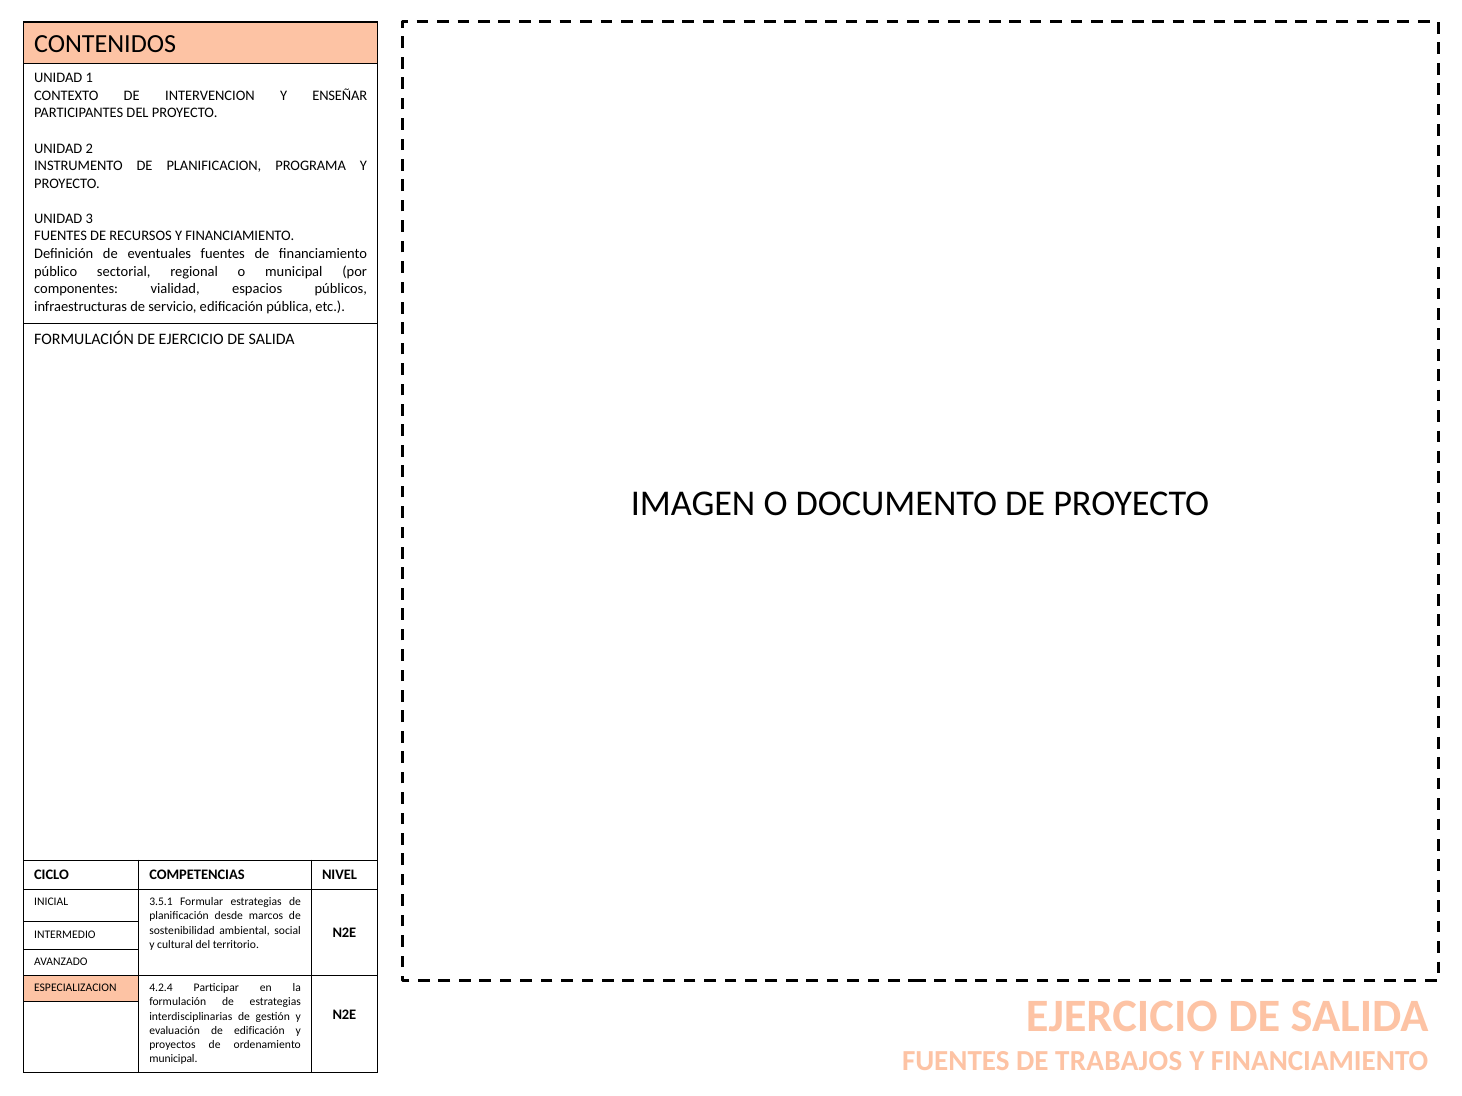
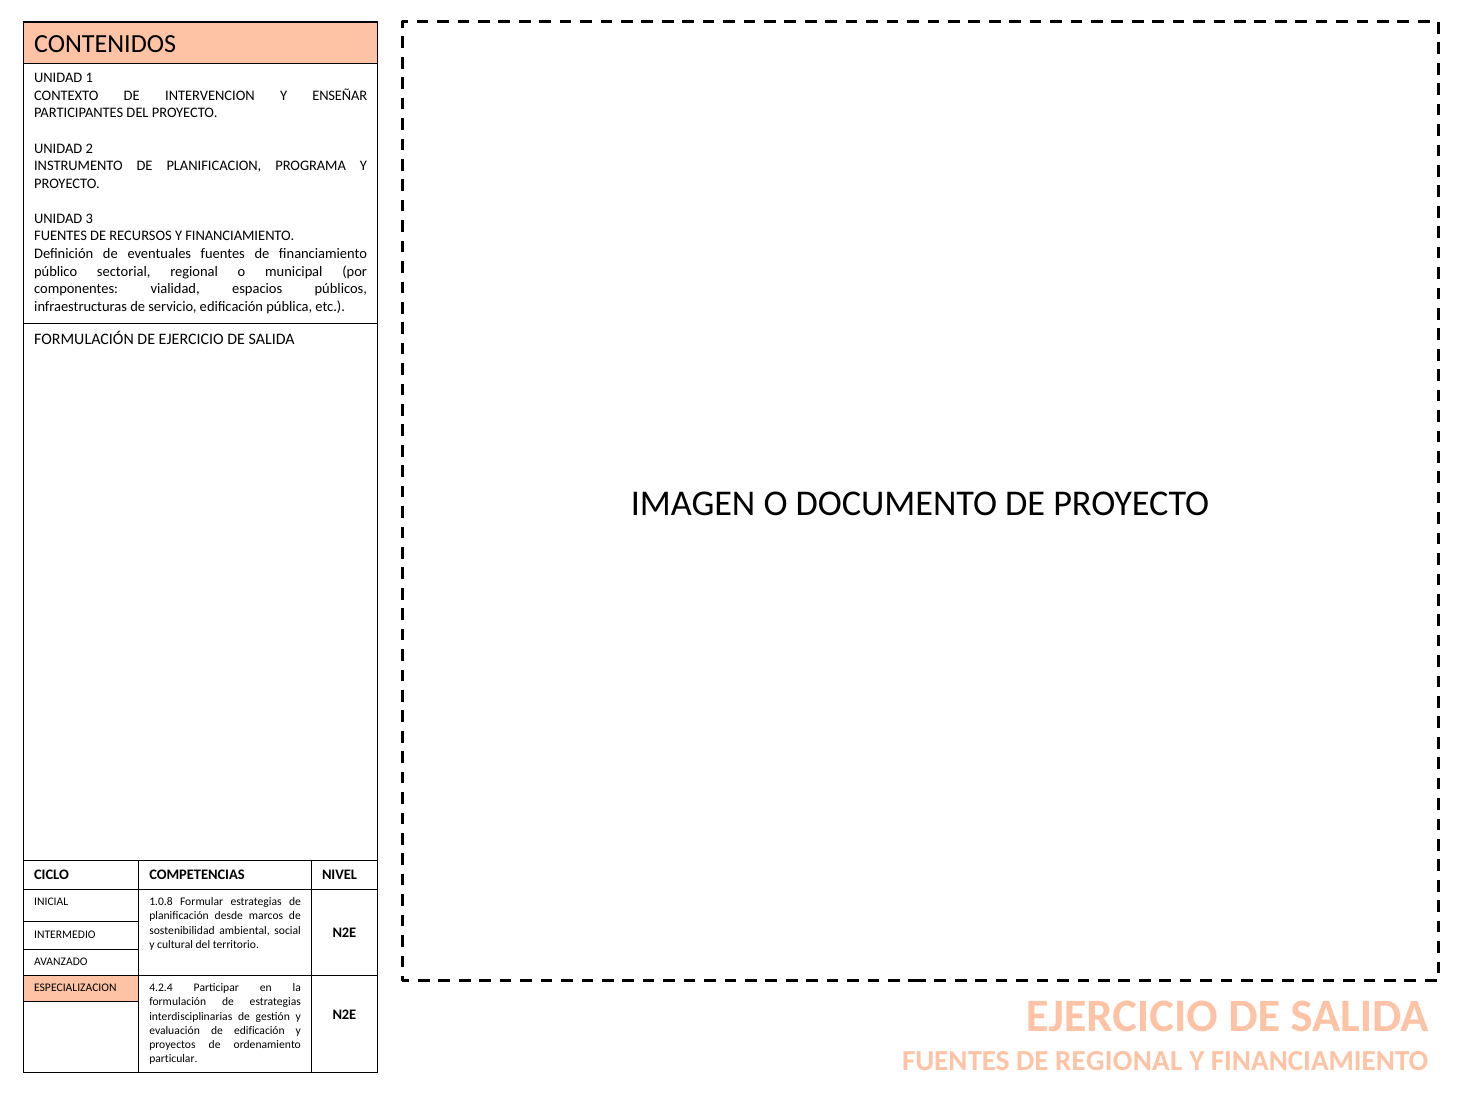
3.5.1: 3.5.1 -> 1.0.8 (161, 902)
DE TRABAJOS: TRABAJOS -> REGIONAL (1119, 1061)
municipal: municipal -> particular (173, 1059)
